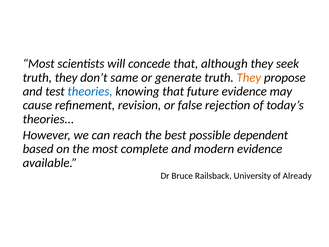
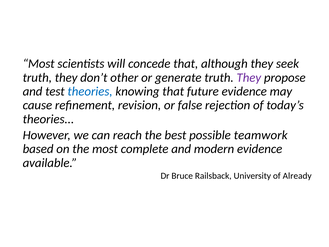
same: same -> other (124, 77)
They colour: orange -> purple (249, 77)
dependent: dependent -> teamwork (261, 135)
